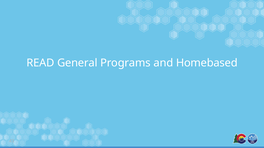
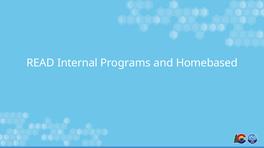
General: General -> Internal (77, 63)
